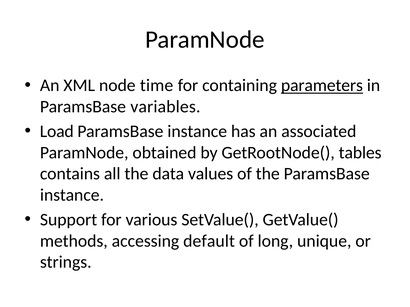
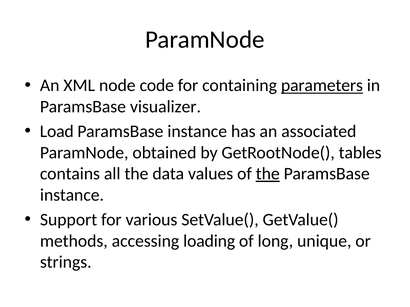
time: time -> code (157, 86)
variables: variables -> visualizer (165, 107)
the underline: none -> present (268, 174)
default: default -> loading (209, 241)
